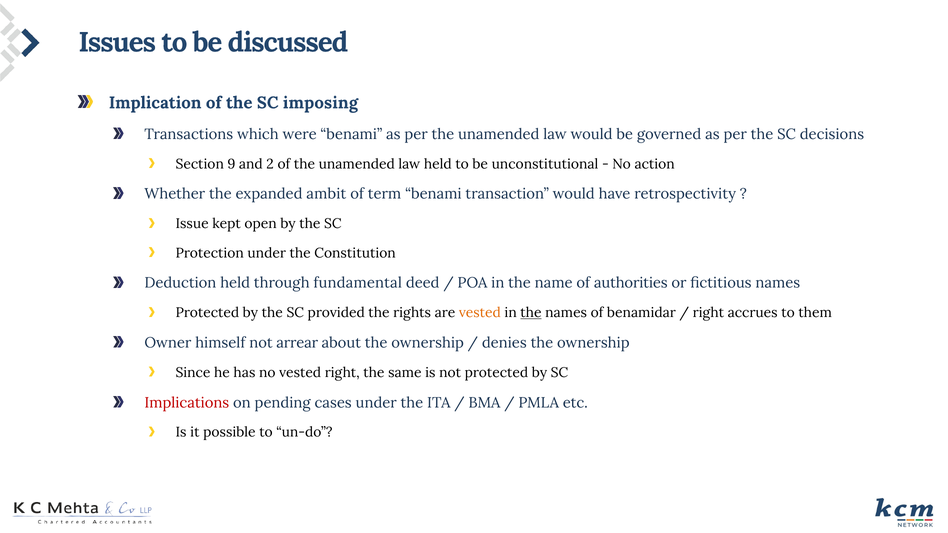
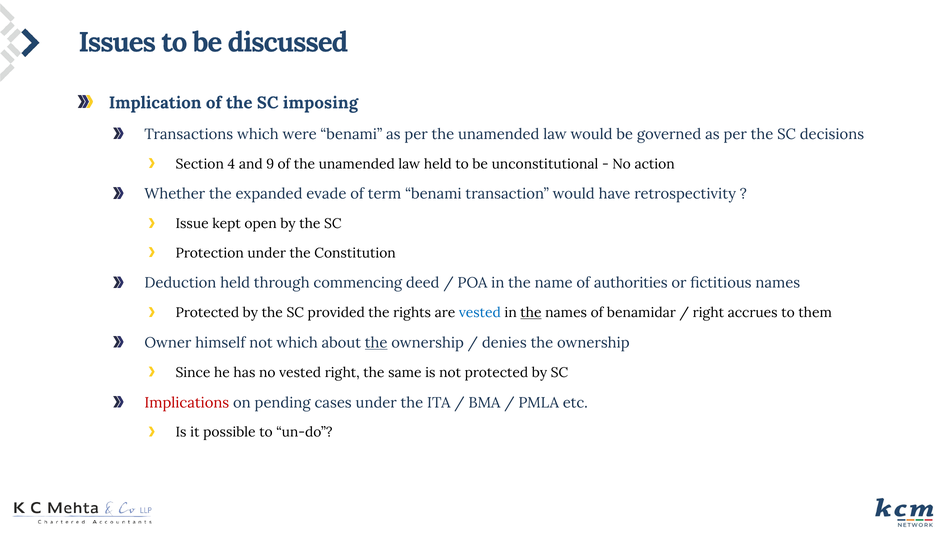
9: 9 -> 4 (231, 164)
2: 2 -> 9 (270, 164)
ambit: ambit -> evade (326, 194)
fundamental: fundamental -> commencing (358, 283)
vested colour: orange -> blue (480, 313)
not arrear: arrear -> which (297, 343)
the underline: none -> present (376, 343)
